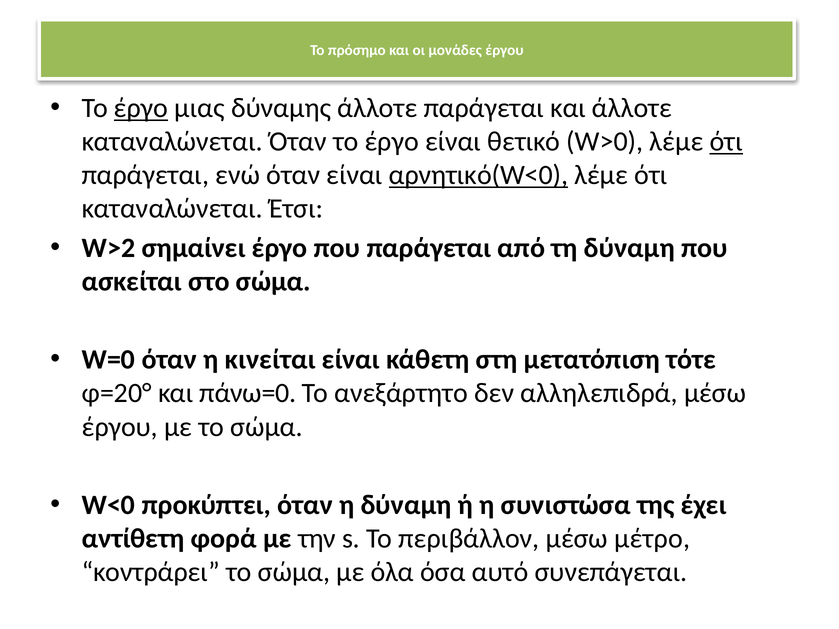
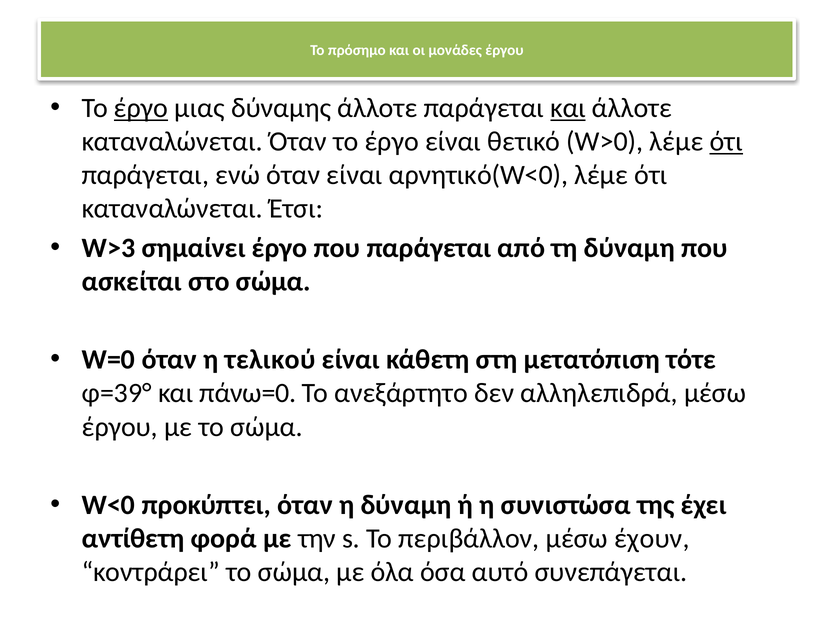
και underline: none -> present (568, 108)
αρνητικό(W<0 underline: present -> none (479, 175)
W>2: W>2 -> W>3 (108, 248)
κινείται: κινείται -> τελικού (270, 360)
φ=20°: φ=20° -> φ=39° (117, 393)
μέτρο: μέτρο -> έχουν (652, 539)
